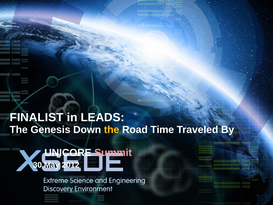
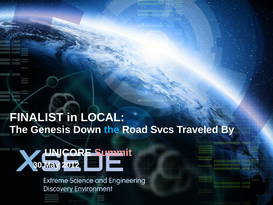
LEADS: LEADS -> LOCAL (103, 117)
the colour: yellow -> light blue (112, 130)
Time: Time -> Svcs (162, 130)
